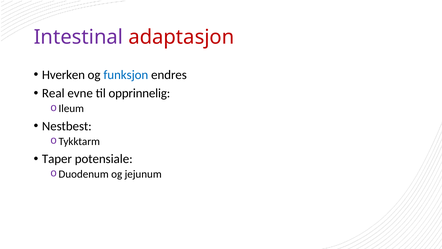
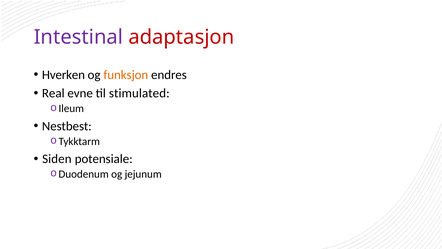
funksjon colour: blue -> orange (126, 75)
opprinnelig: opprinnelig -> stimulated (139, 93)
Taper: Taper -> Siden (57, 159)
